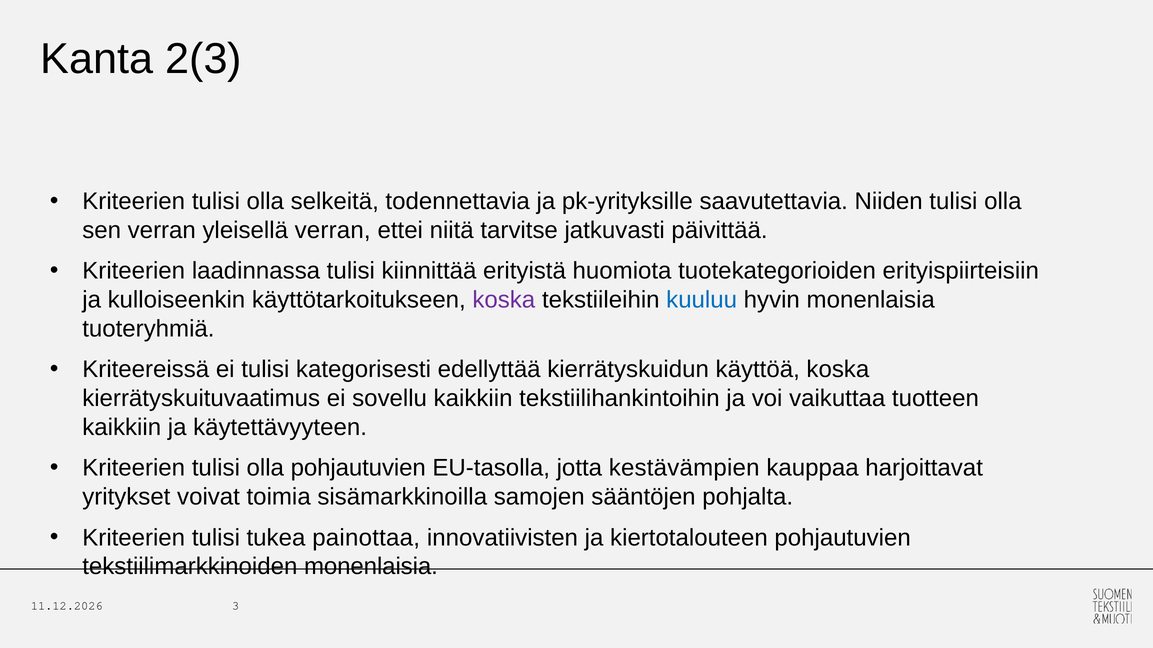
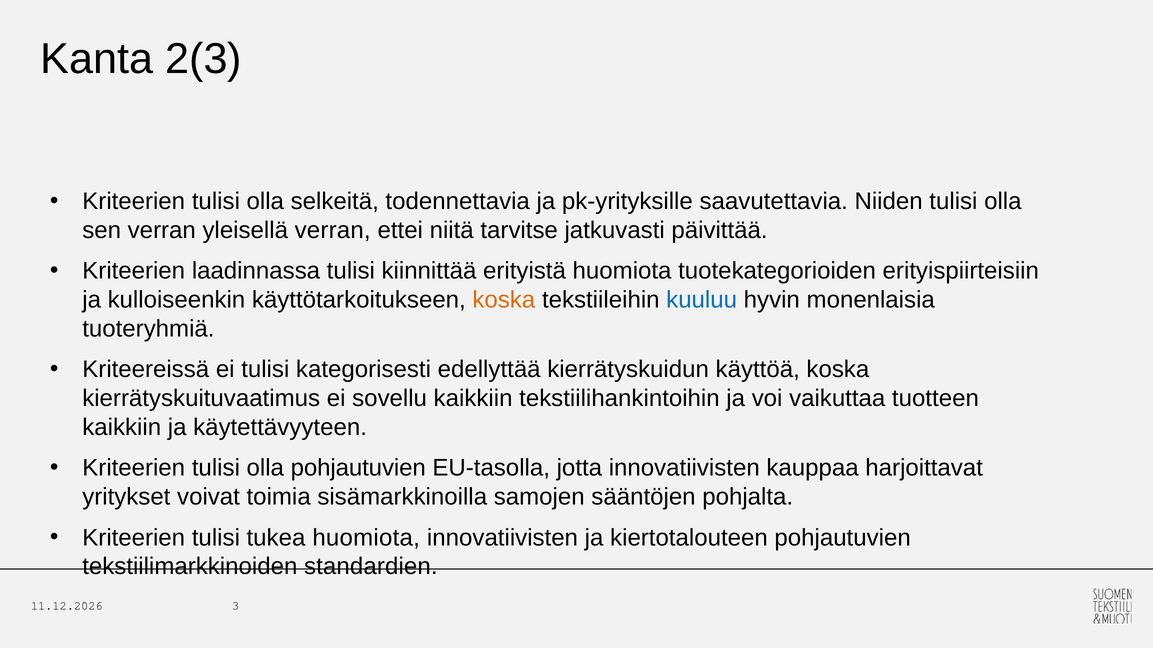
koska colour: purple -> orange (504, 300)
jotta kestävämpien: kestävämpien -> innovatiivisten (684, 468)
tukea painottaa: painottaa -> huomiota (366, 538)
tekstiilimarkkinoiden monenlaisia: monenlaisia -> standardien (371, 567)
